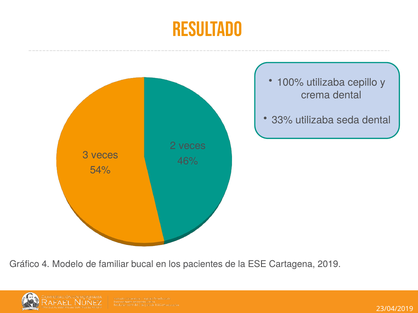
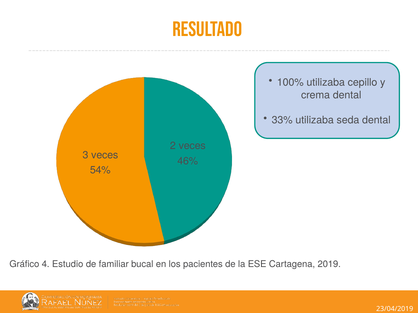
Modelo: Modelo -> Estudio (68, 265)
